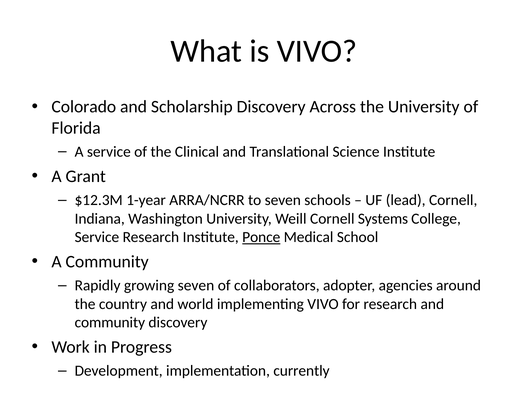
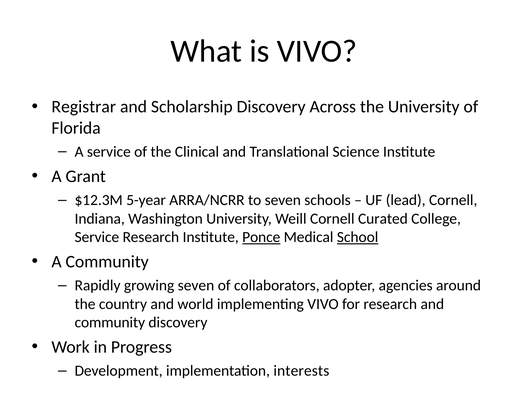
Colorado: Colorado -> Registrar (84, 107)
1-year: 1-year -> 5-year (146, 200)
Systems: Systems -> Curated (383, 219)
School underline: none -> present (358, 237)
currently: currently -> interests (301, 371)
